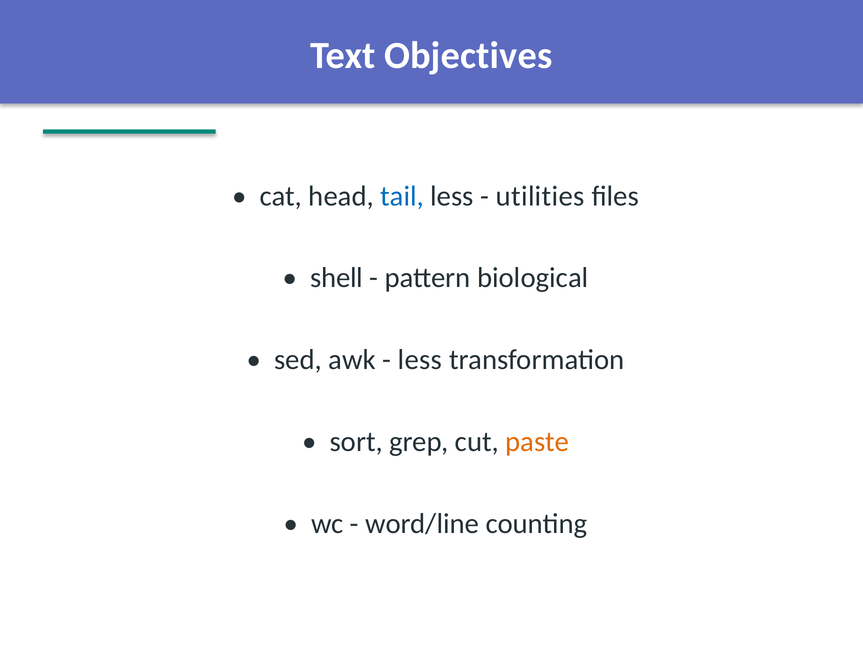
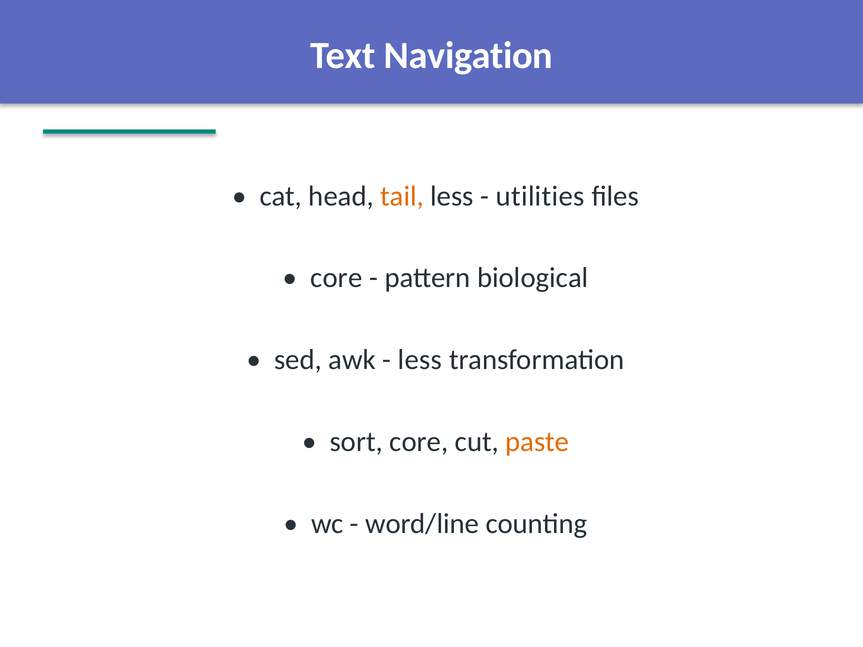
Objectives: Objectives -> Navigation (468, 56)
tail colour: blue -> orange (402, 196)
shell: shell -> core (336, 278)
sort grep: grep -> core (419, 442)
